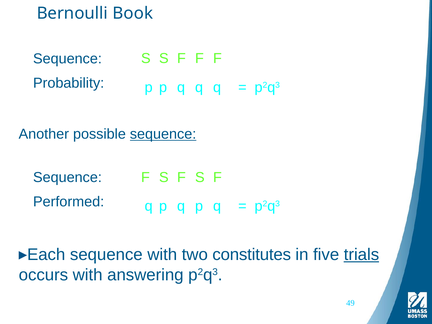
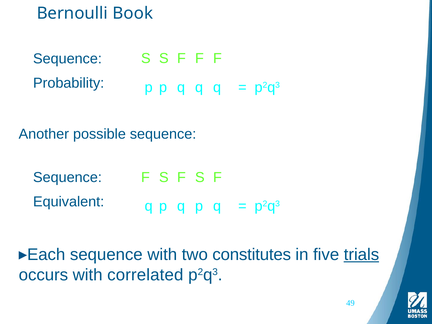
sequence underline: present -> none (163, 134)
Performed: Performed -> Equivalent (69, 202)
answering: answering -> correlated (145, 275)
